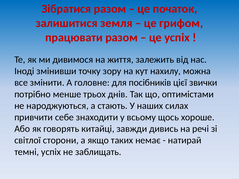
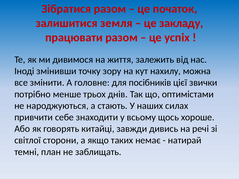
грифом: грифом -> закладу (181, 23)
темні успіх: успіх -> план (51, 152)
